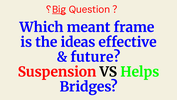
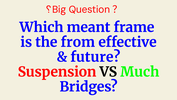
Big underline: present -> none (59, 9)
ideas: ideas -> from (78, 42)
Helps: Helps -> Much (140, 72)
